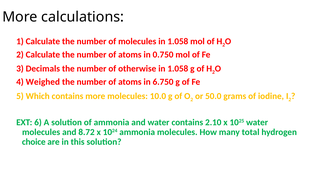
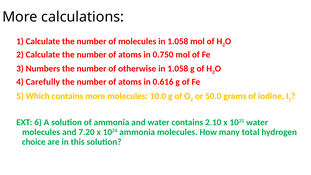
Decimals: Decimals -> Numbers (43, 69)
Weighed: Weighed -> Carefully (43, 82)
6.750: 6.750 -> 0.616 (163, 82)
8.72: 8.72 -> 7.20 (87, 132)
